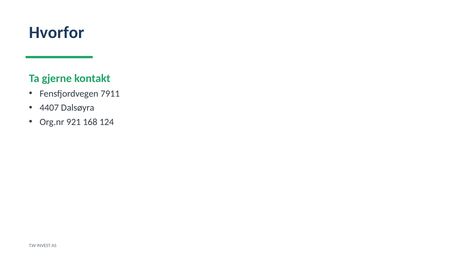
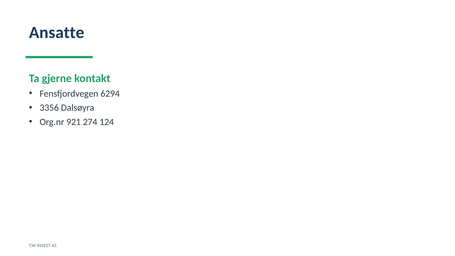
Hvorfor: Hvorfor -> Ansatte (57, 32)
7911: 7911 -> 6294 (110, 94)
4407: 4407 -> 3356 (49, 108)
168: 168 -> 274 (90, 122)
